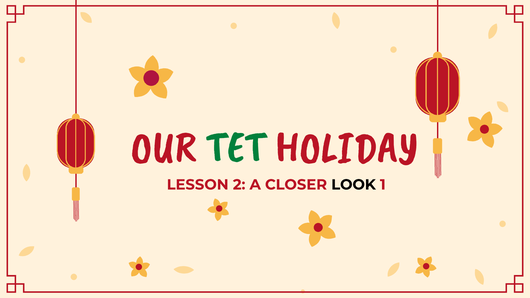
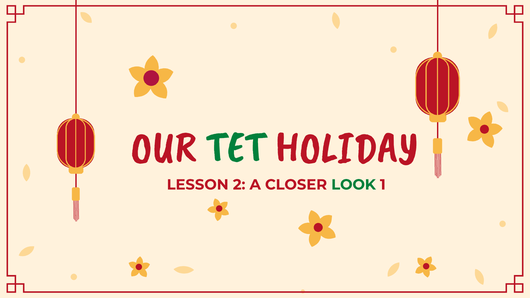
LOOK colour: black -> green (354, 185)
